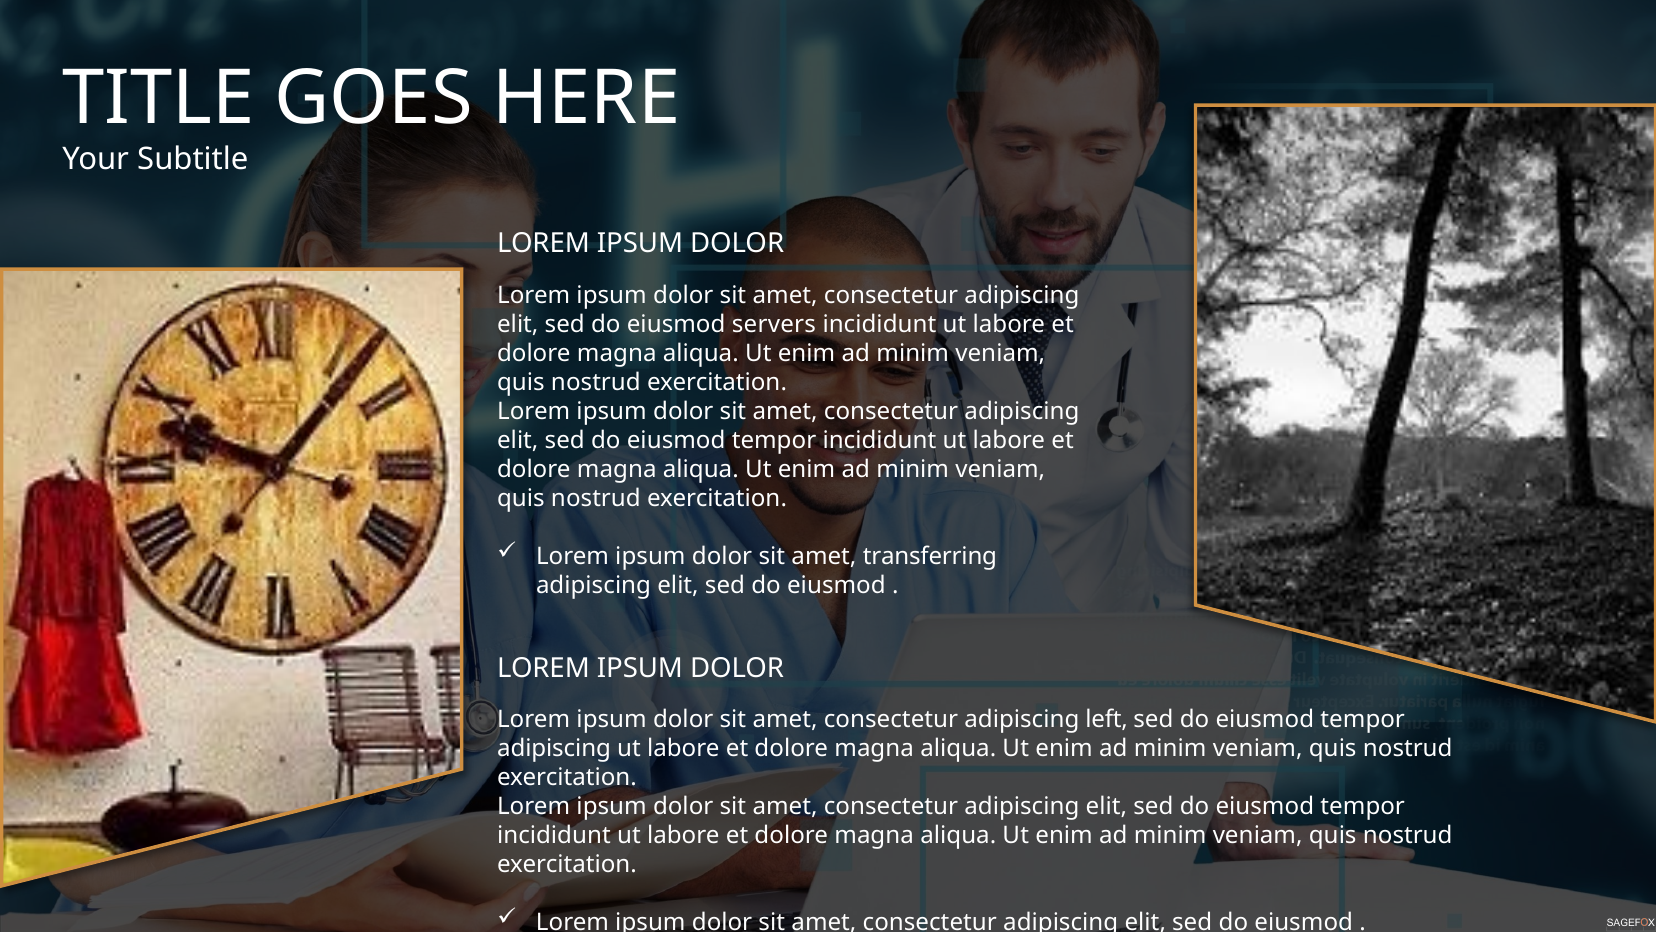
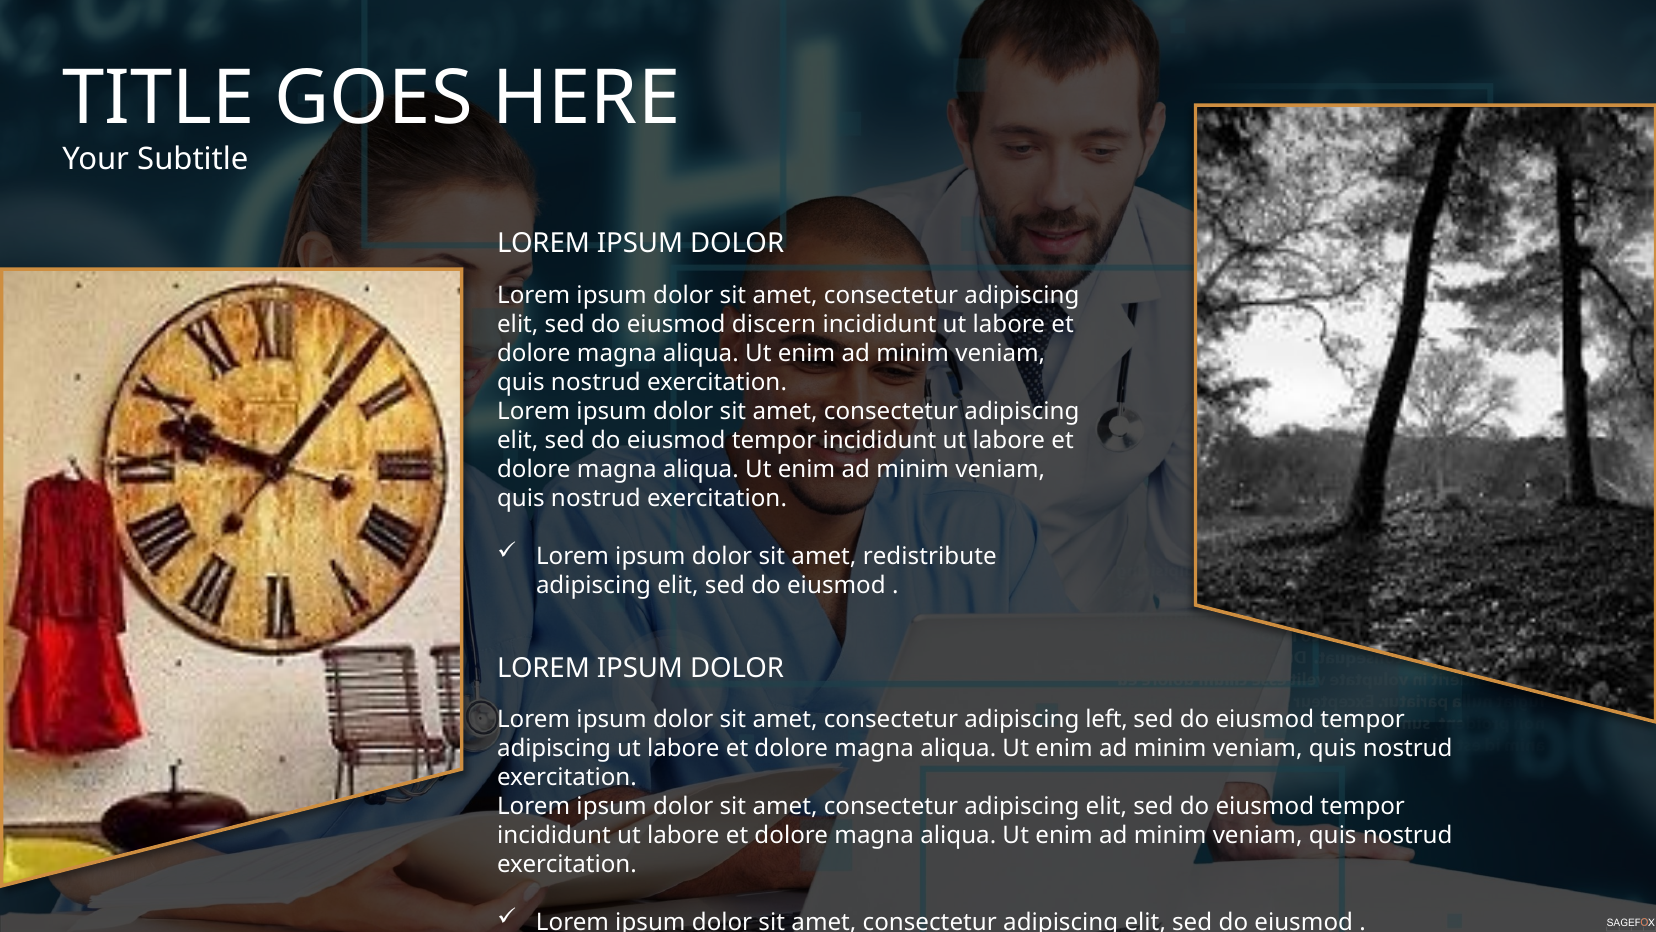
servers: servers -> discern (774, 324)
transferring: transferring -> redistribute (930, 556)
